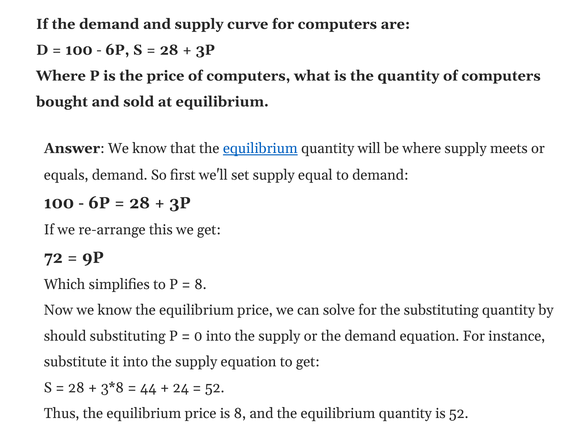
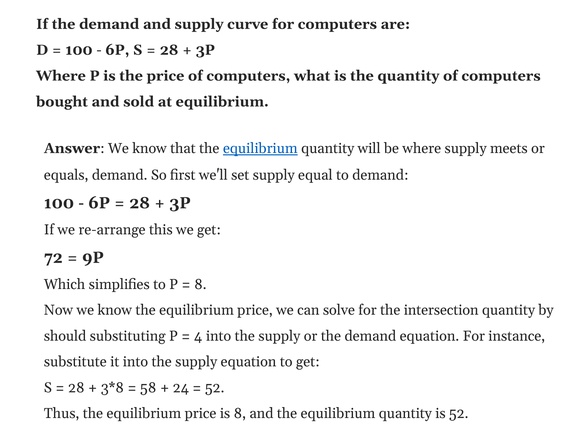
the substituting: substituting -> intersection (441, 310)
0: 0 -> 4 (198, 336)
44: 44 -> 58 (148, 387)
